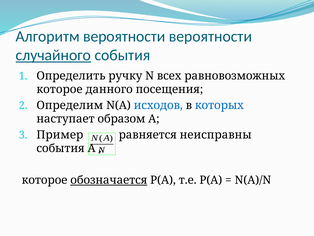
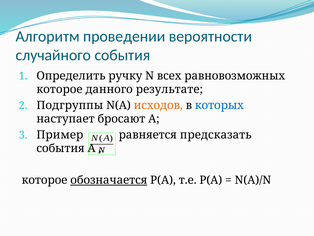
Алгоритм вероятности: вероятности -> проведении (124, 36)
случайного underline: present -> none (53, 55)
посещения: посещения -> результате (169, 89)
Определим: Определим -> Подгруппы (70, 105)
исходов colour: blue -> orange (158, 105)
образом: образом -> бросают (121, 119)
неисправны: неисправны -> предсказать (216, 135)
